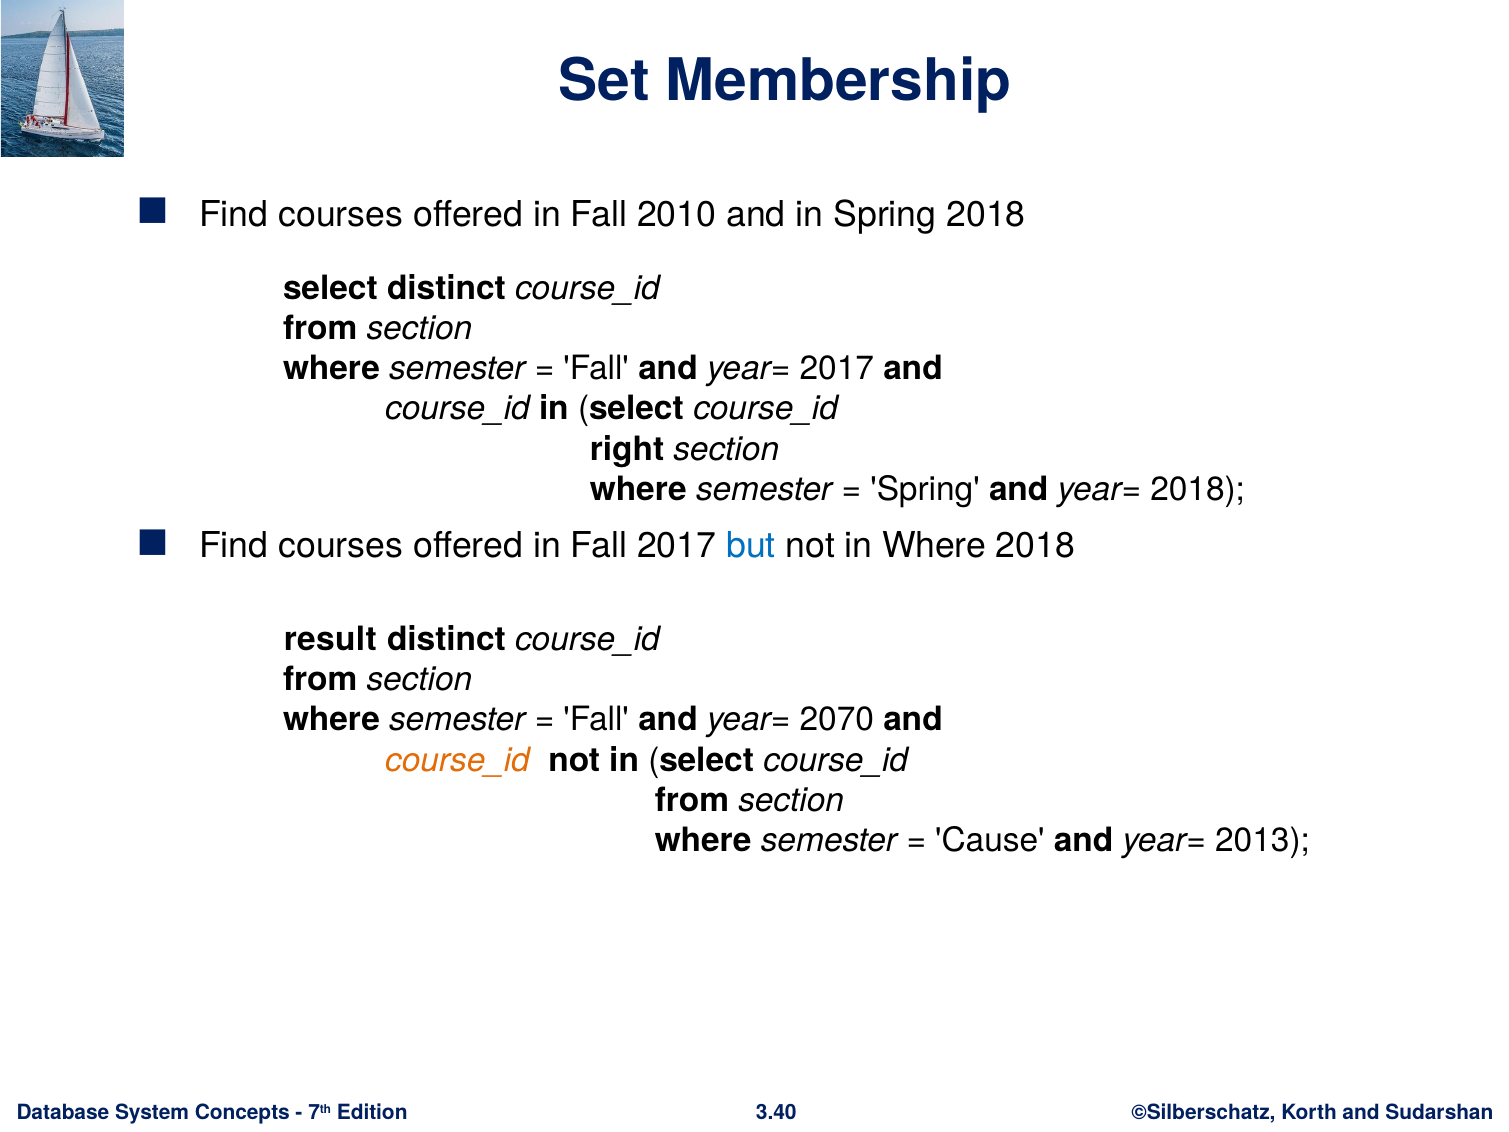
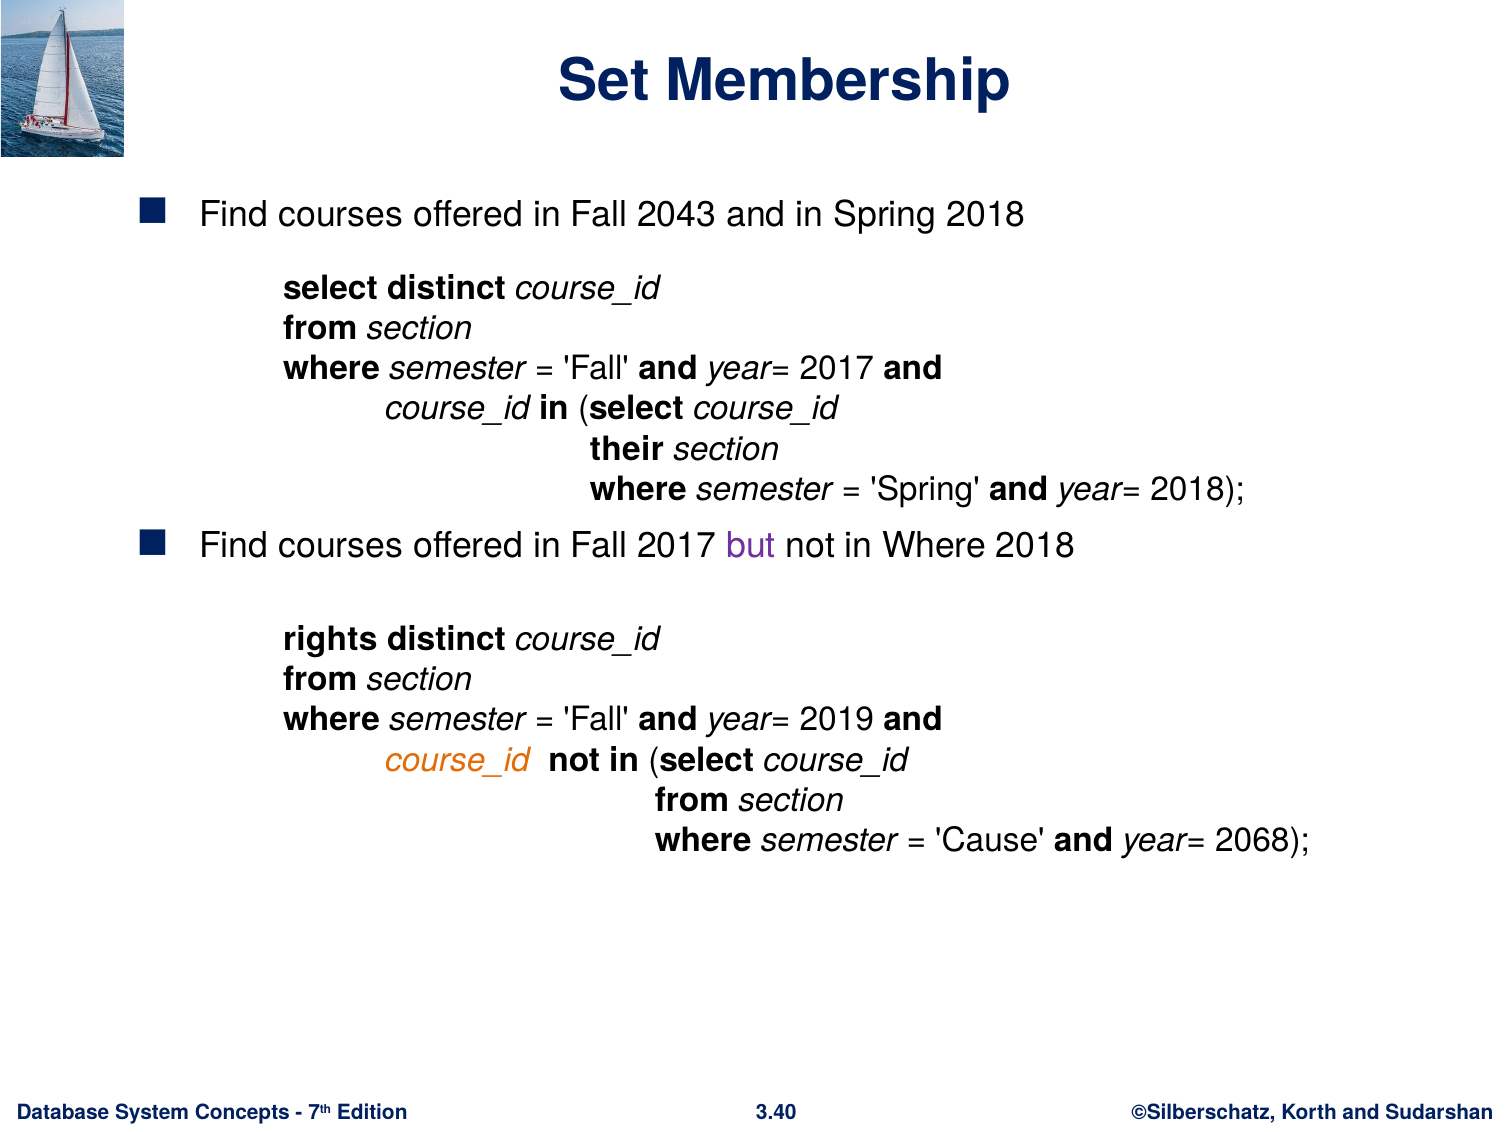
2010: 2010 -> 2043 (677, 215)
right: right -> their (627, 449)
but colour: blue -> purple (751, 546)
result: result -> rights (330, 639)
2070: 2070 -> 2019 (837, 720)
2013: 2013 -> 2068 (1263, 840)
